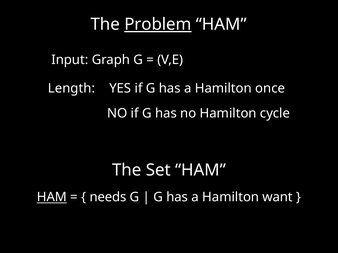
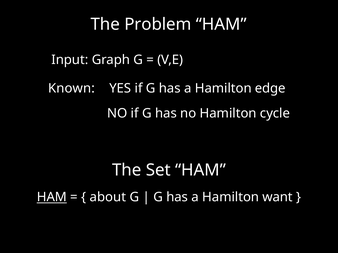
Problem underline: present -> none (158, 24)
Length: Length -> Known (71, 89)
once: once -> edge (270, 89)
needs: needs -> about (108, 198)
